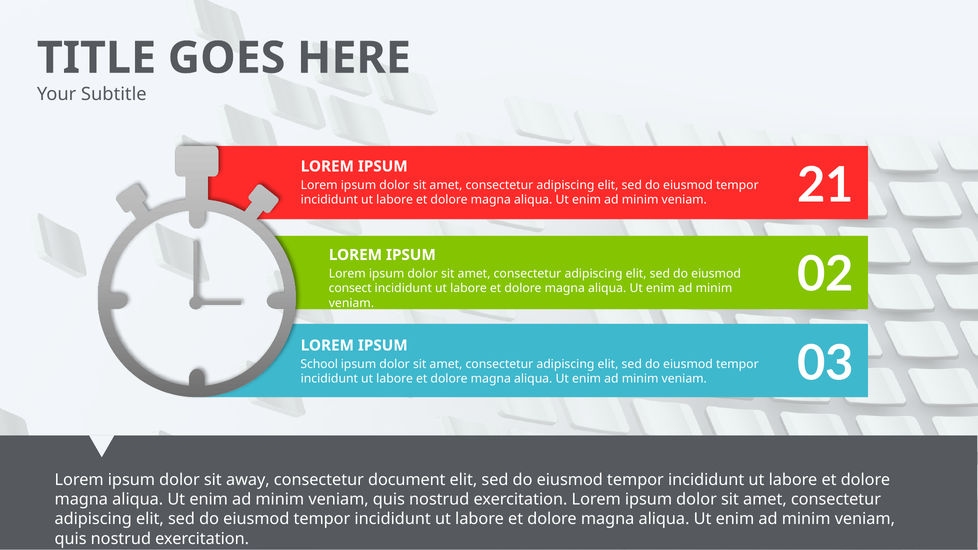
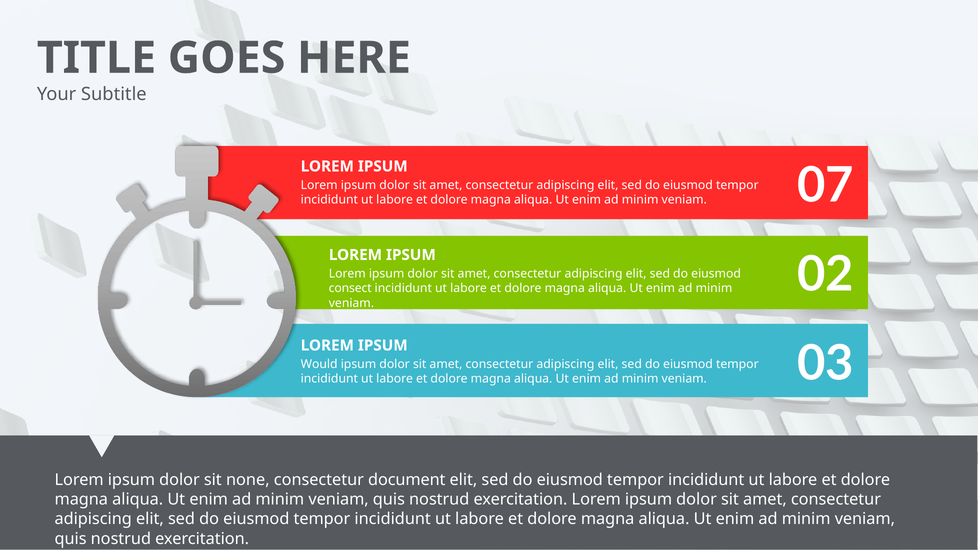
21: 21 -> 07 (825, 186)
School: School -> Would (319, 364)
away: away -> none (248, 480)
